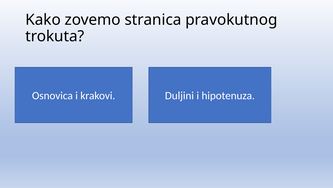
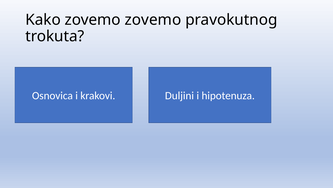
zovemo stranica: stranica -> zovemo (153, 20)
